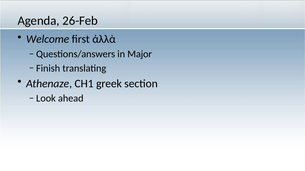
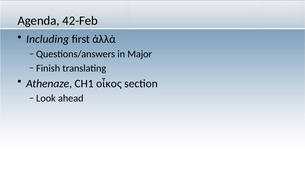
26-Feb: 26-Feb -> 42-Feb (80, 21)
Welcome: Welcome -> Including (48, 39)
greek: greek -> οἶκος (109, 84)
